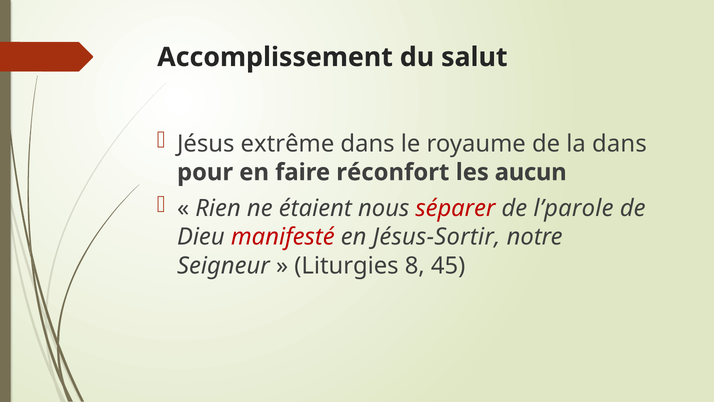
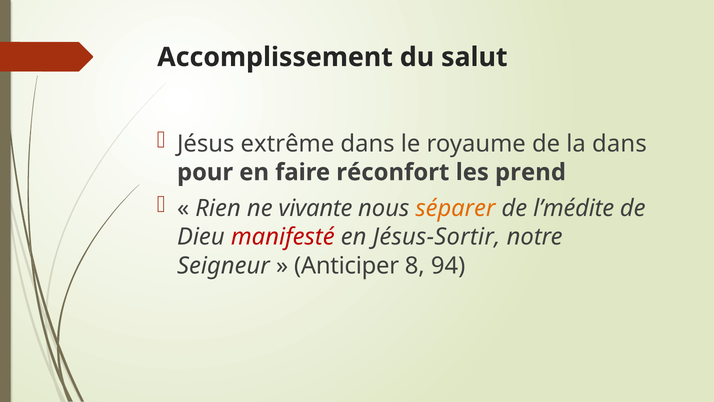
aucun: aucun -> prend (531, 172)
étaient: étaient -> vivante (315, 208)
séparer colour: red -> orange (455, 208)
l’parole: l’parole -> l’médite (574, 208)
Liturgies: Liturgies -> Anticiper (347, 265)
45: 45 -> 94 (448, 265)
